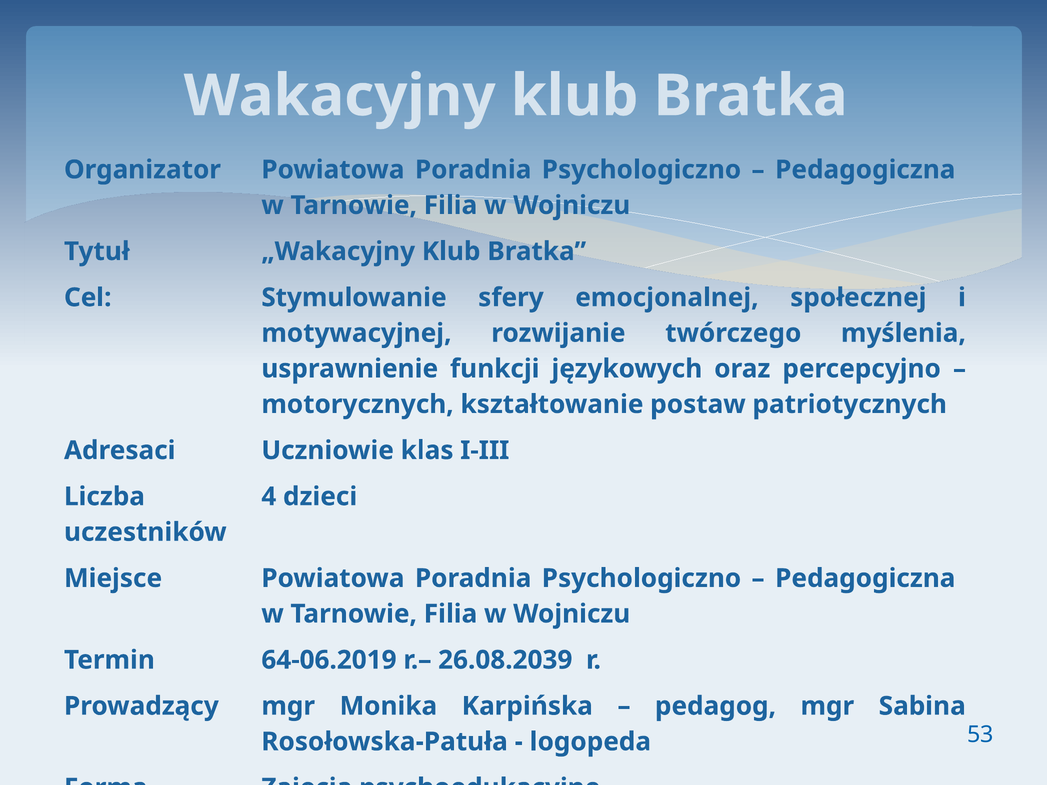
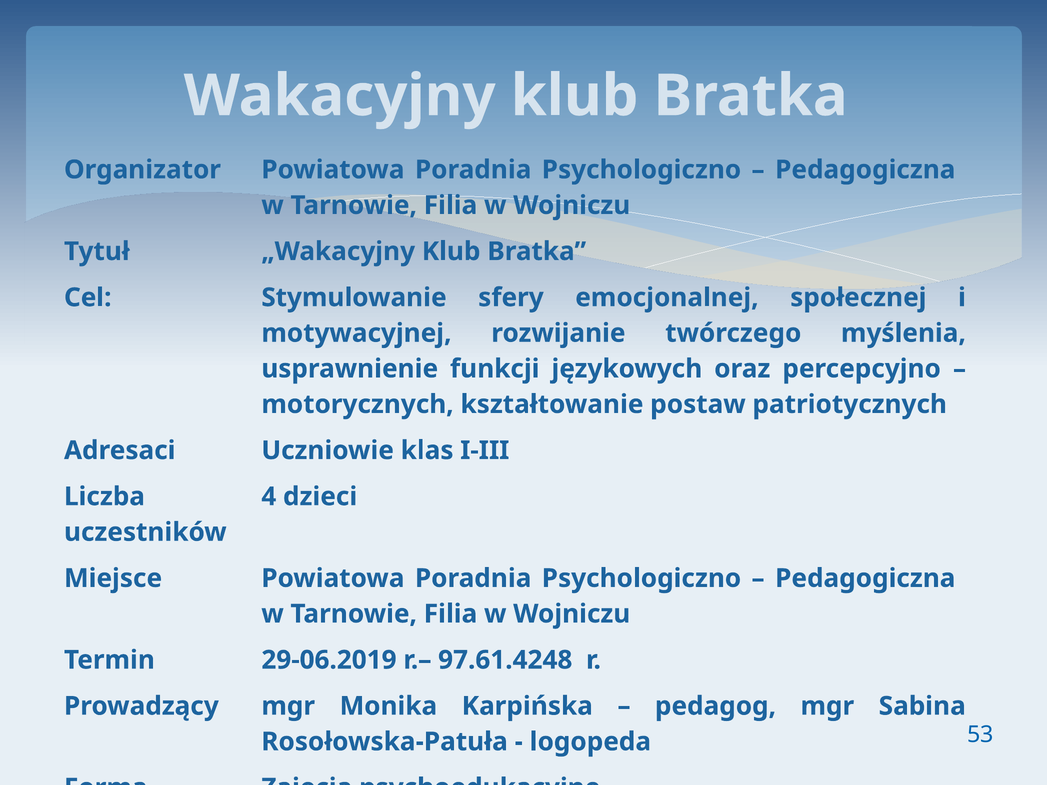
64-06.2019: 64-06.2019 -> 29-06.2019 (329, 660)
26.08.2039: 26.08.2039 -> 97.61.4248 (505, 660)
